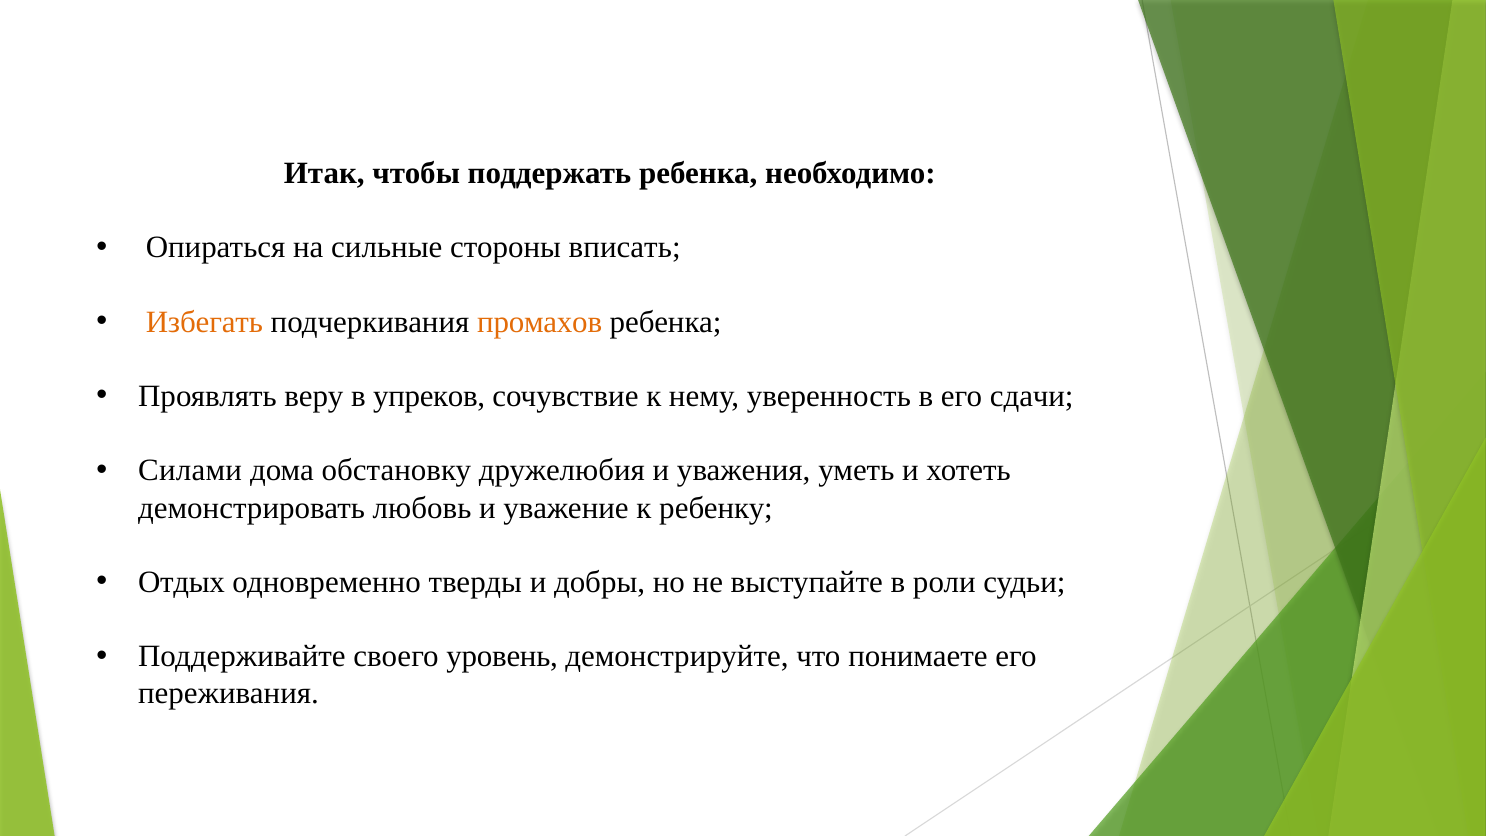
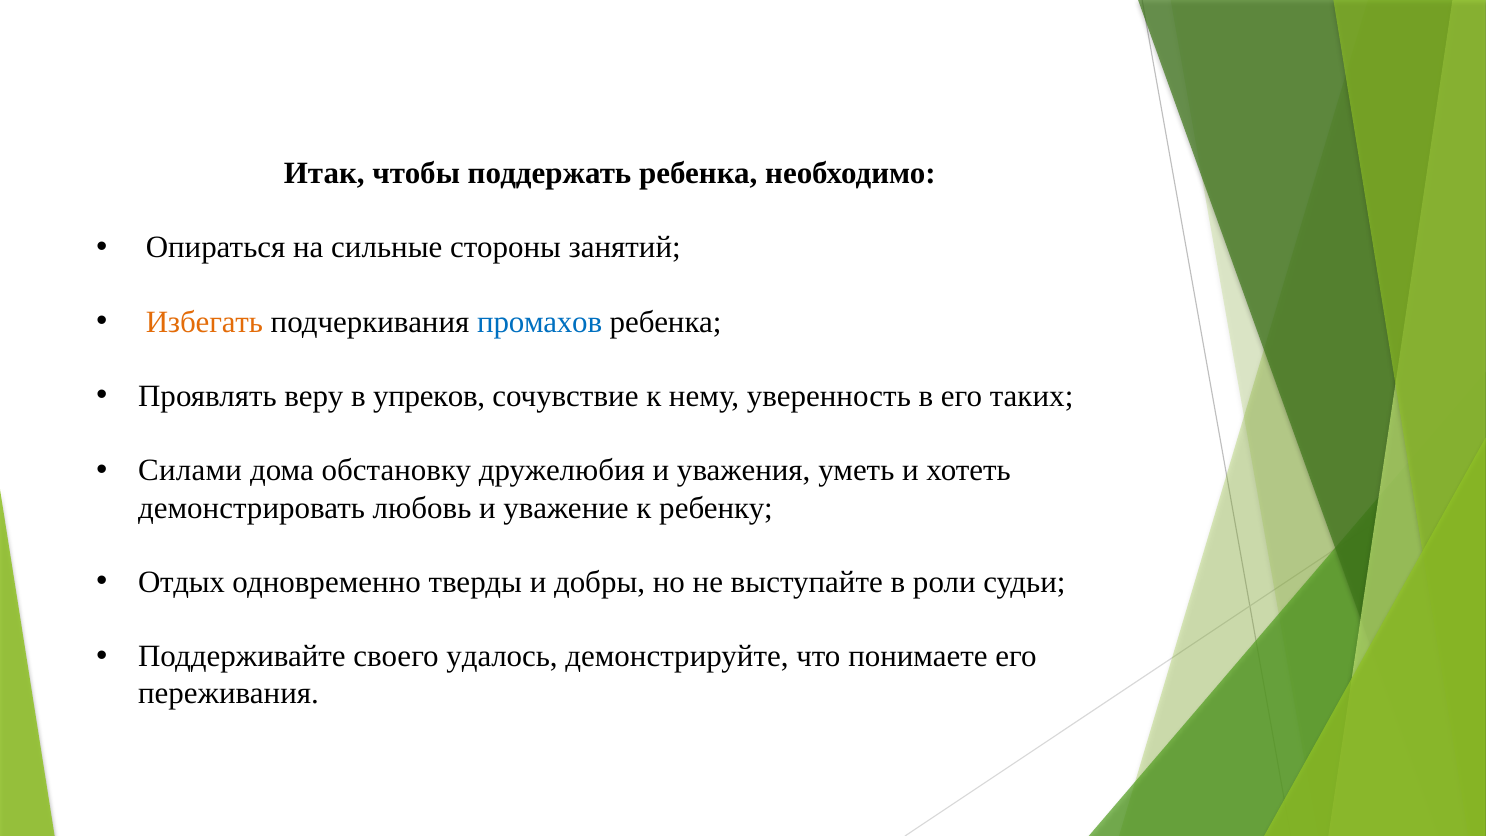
вписать: вписать -> занятий (625, 248)
промахов colour: orange -> blue (540, 322)
сдачи: сдачи -> таких (1032, 396)
уровень: уровень -> удалось (502, 656)
